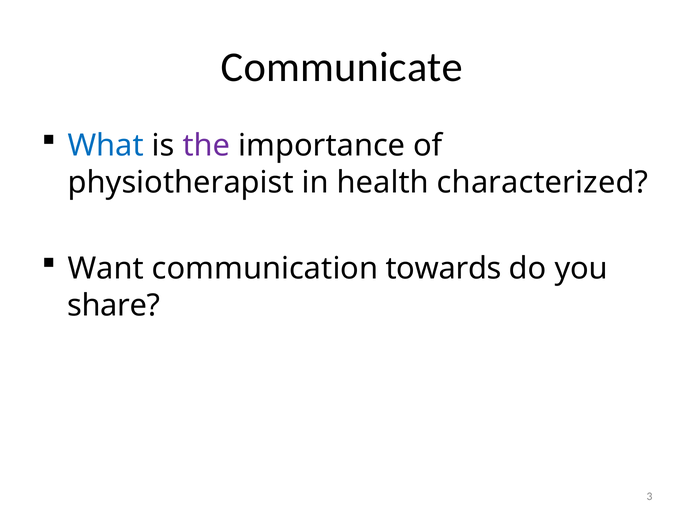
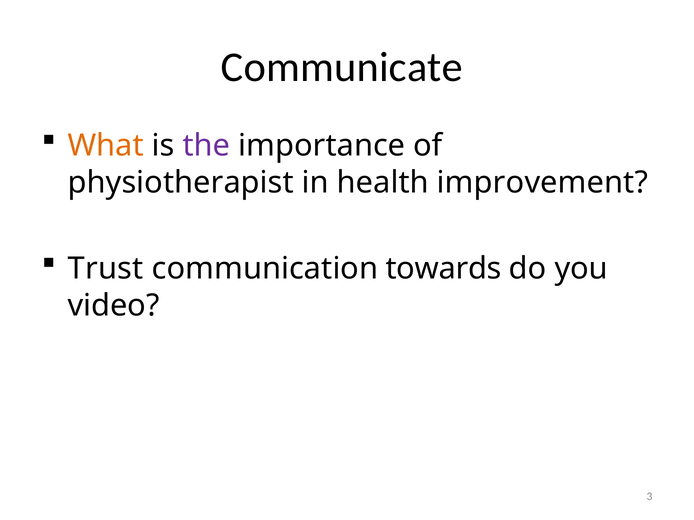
What colour: blue -> orange (106, 146)
characterized: characterized -> improvement (542, 183)
Want: Want -> Trust (106, 269)
share: share -> video (114, 306)
